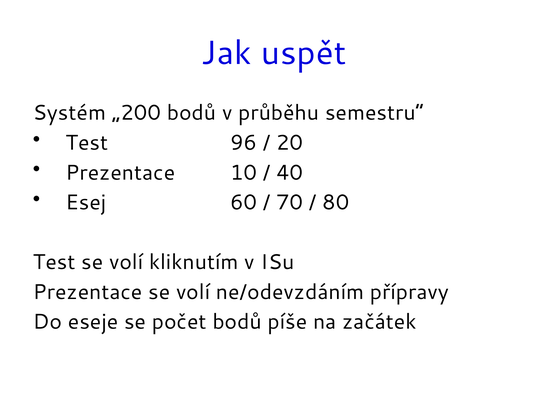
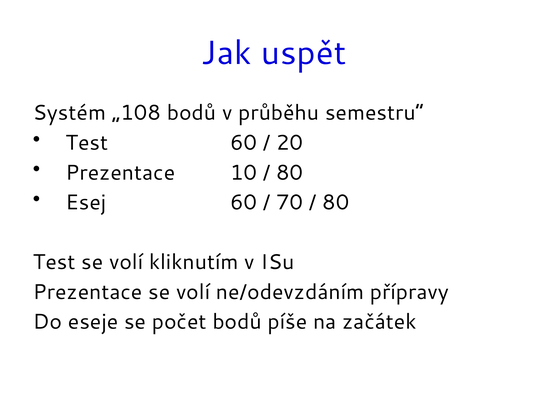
„200: „200 -> „108 (136, 113)
Test 96: 96 -> 60 (244, 143)
40: 40 -> 80 (290, 173)
